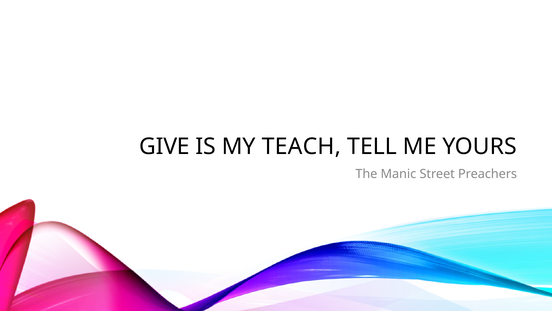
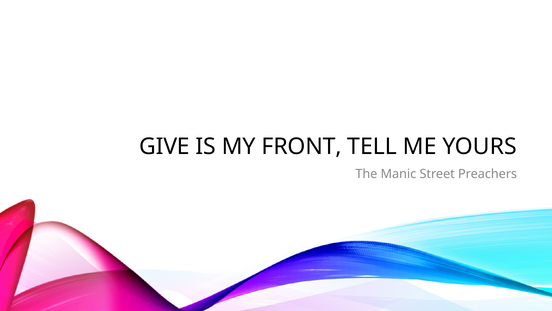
TEACH: TEACH -> FRONT (302, 146)
